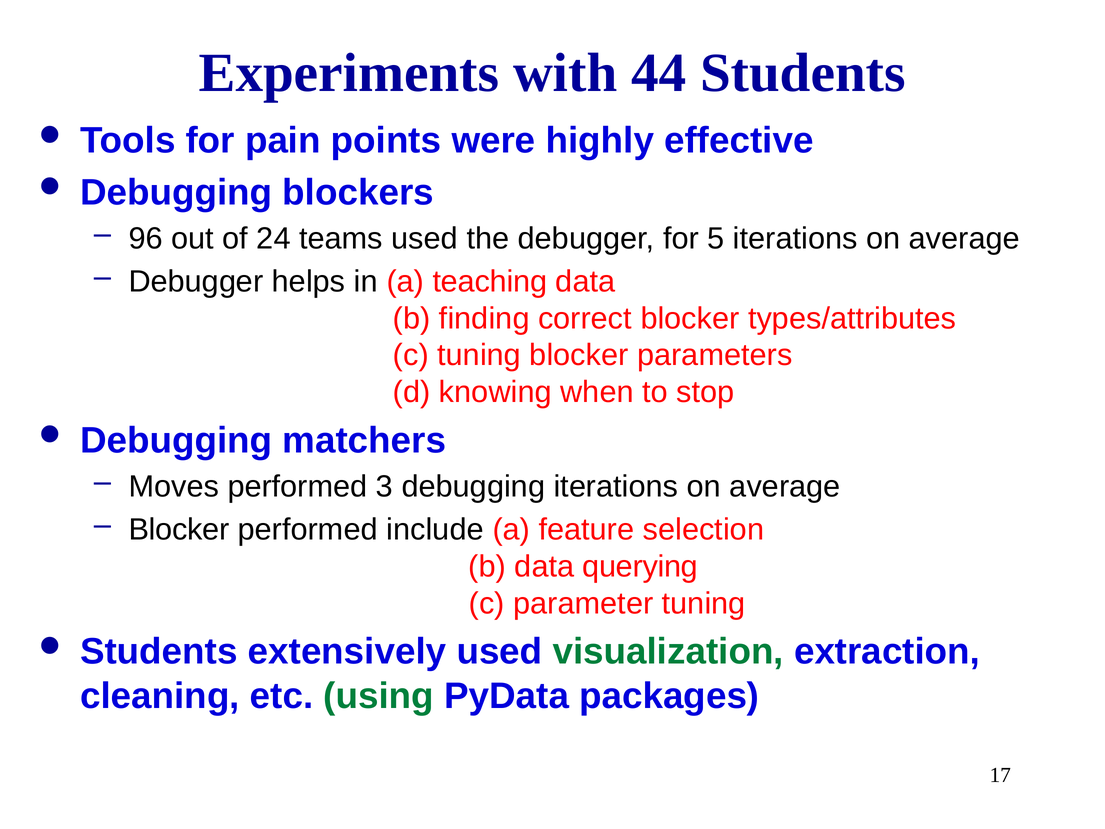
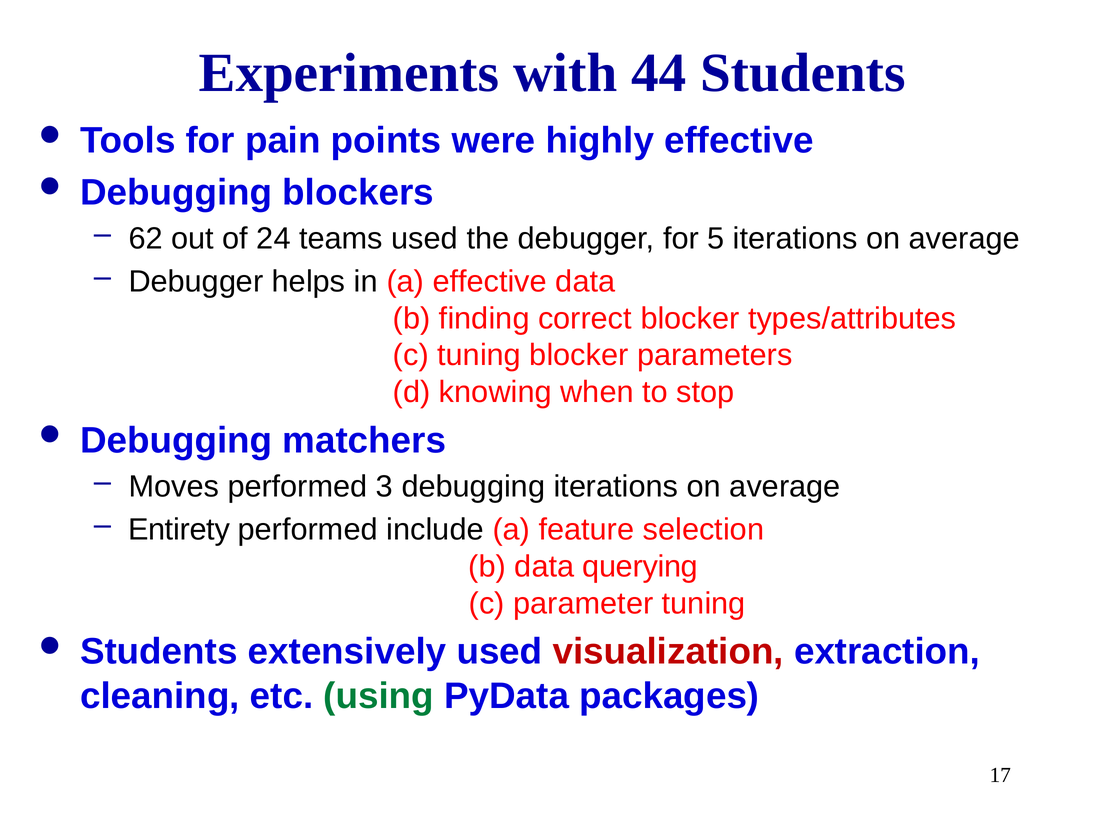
96: 96 -> 62 (146, 239)
a teaching: teaching -> effective (490, 282)
Blocker: Blocker -> Entirety (179, 530)
visualization colour: green -> red (668, 652)
